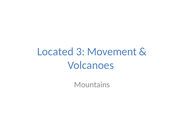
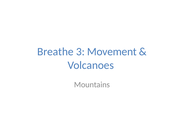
Located: Located -> Breathe (55, 52)
